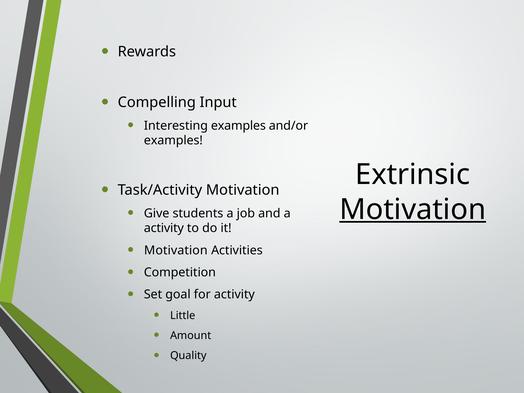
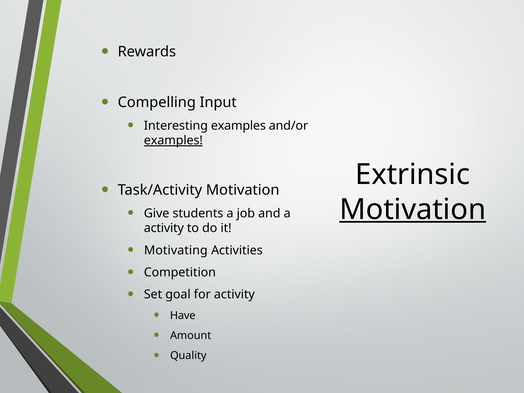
examples underline: none -> present (173, 140)
Motivation: Motivation -> Motivating (176, 250)
Little: Little -> Have (183, 315)
